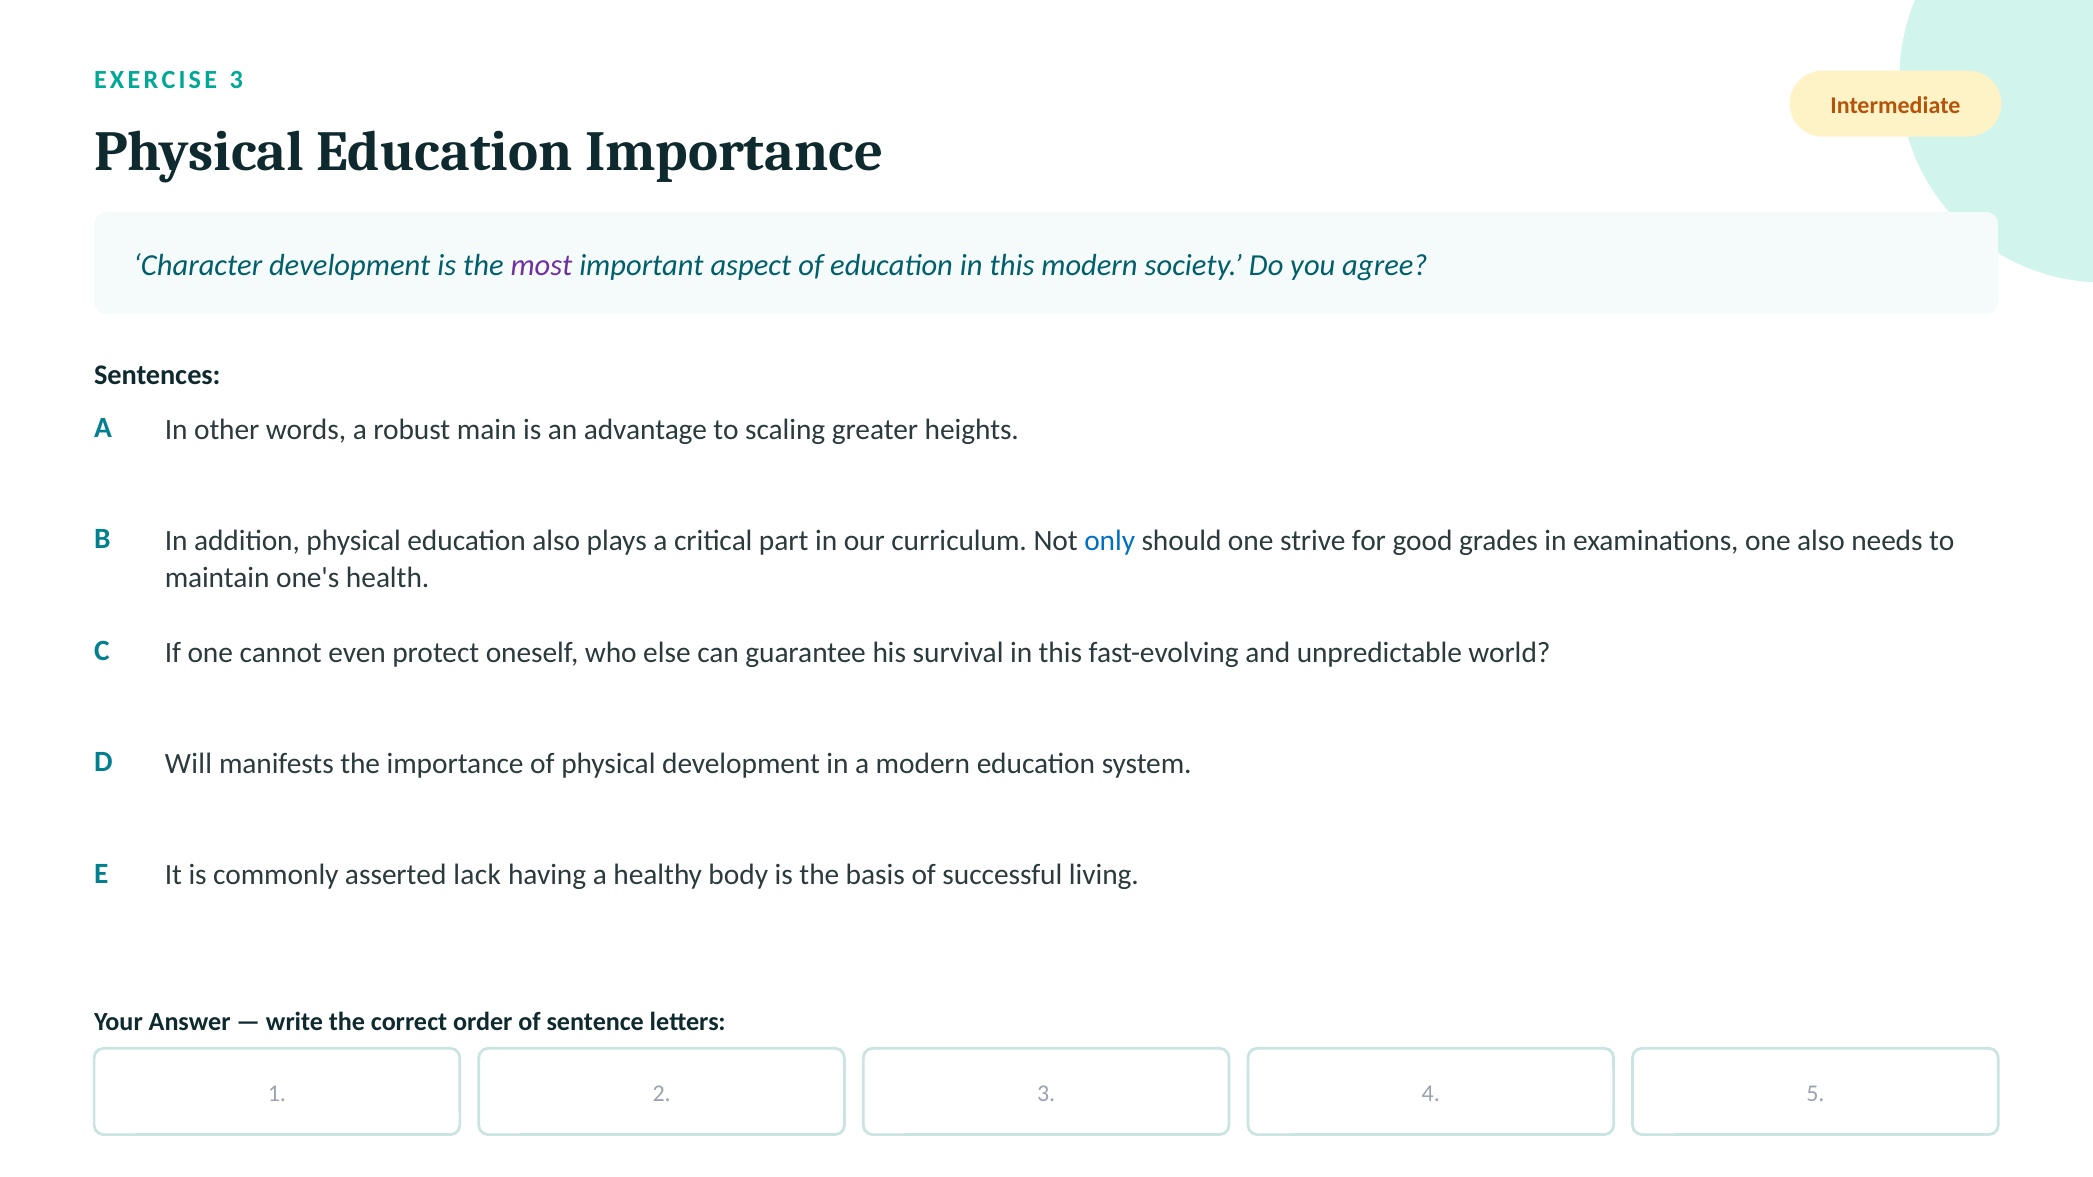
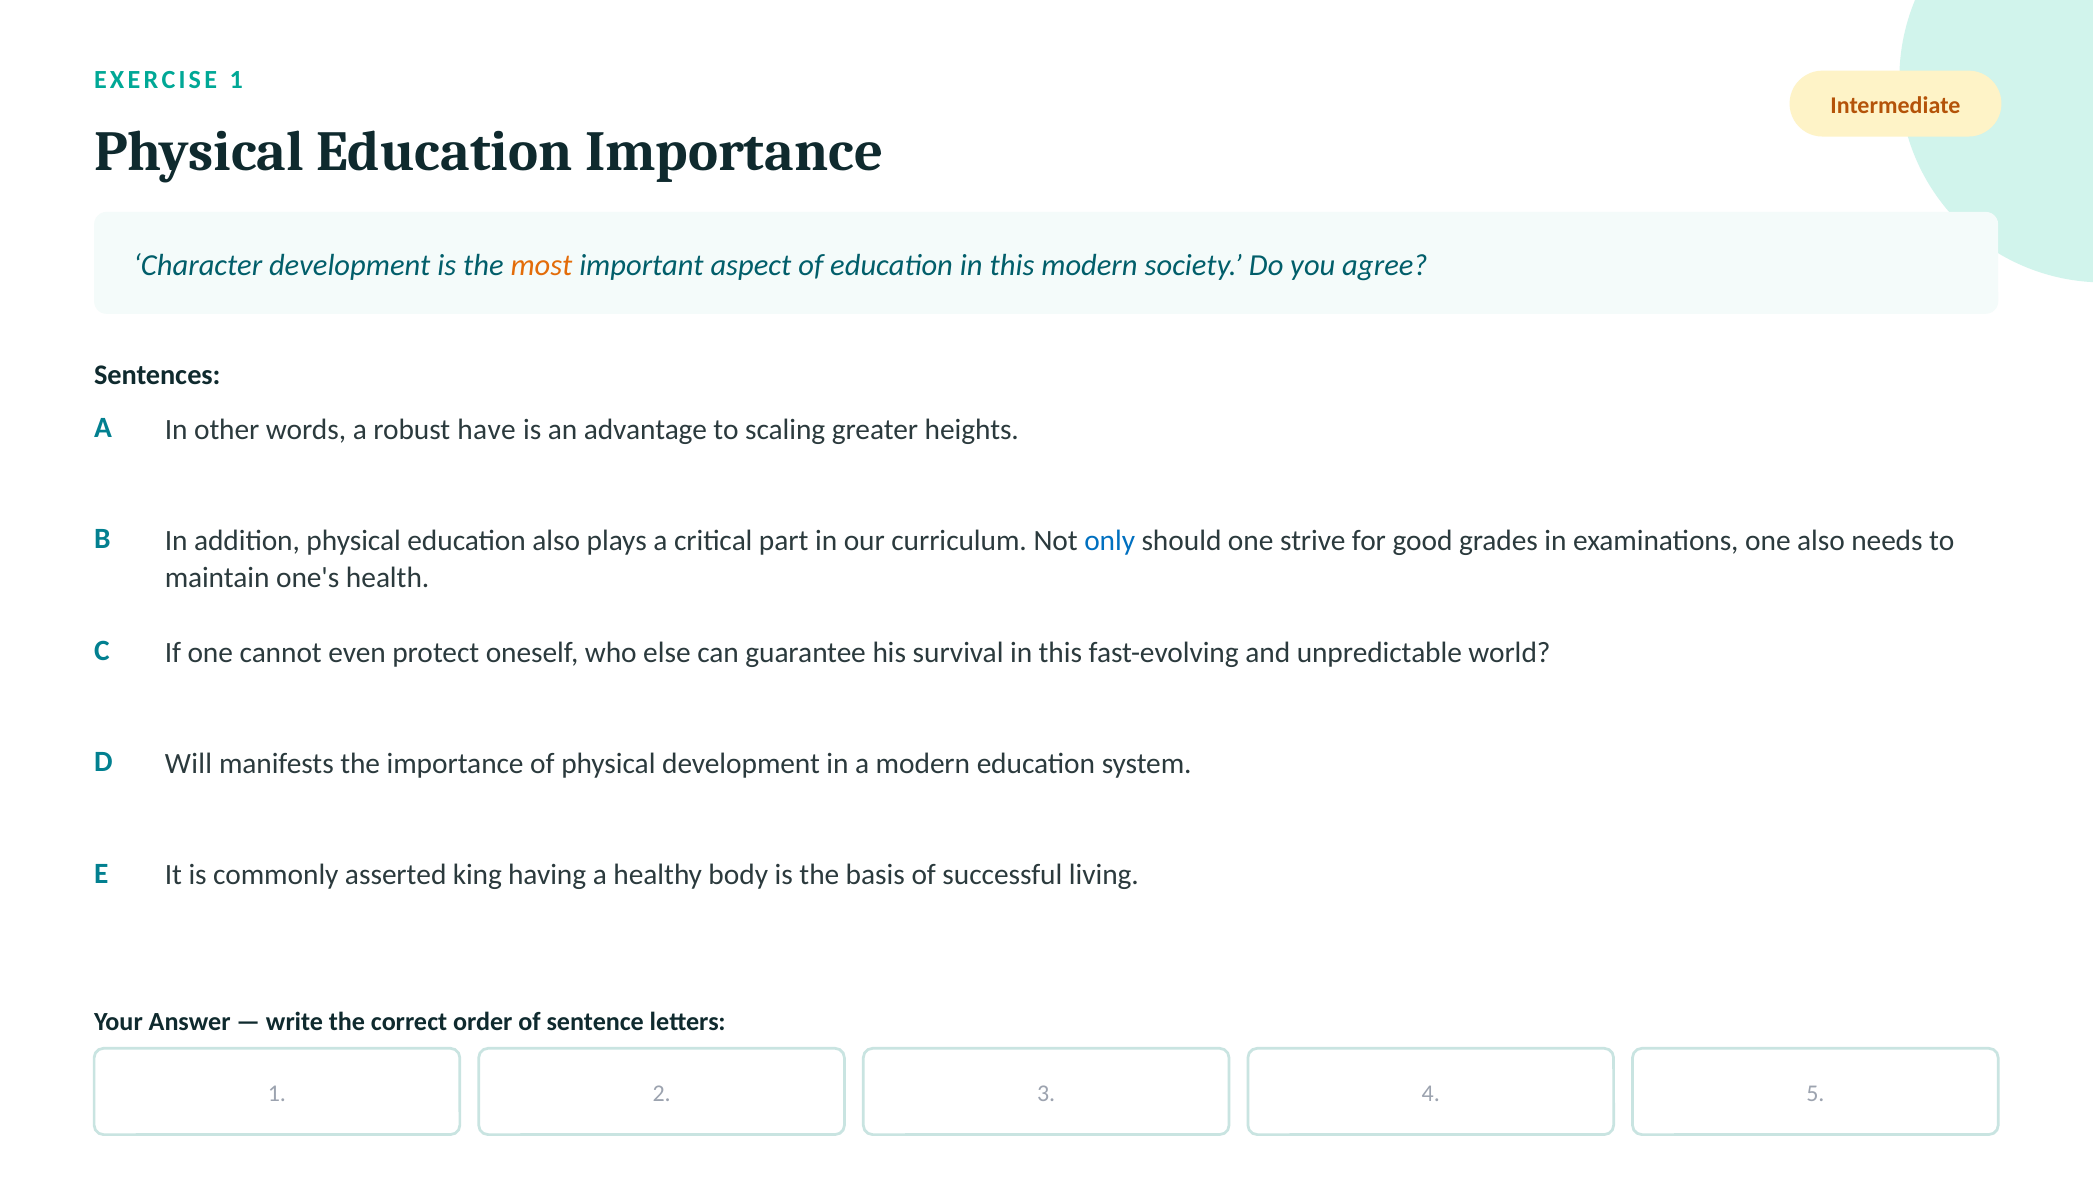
EXERCISE 3: 3 -> 1 (236, 80)
most colour: purple -> orange (541, 265)
main: main -> have (487, 430)
lack: lack -> king (477, 875)
